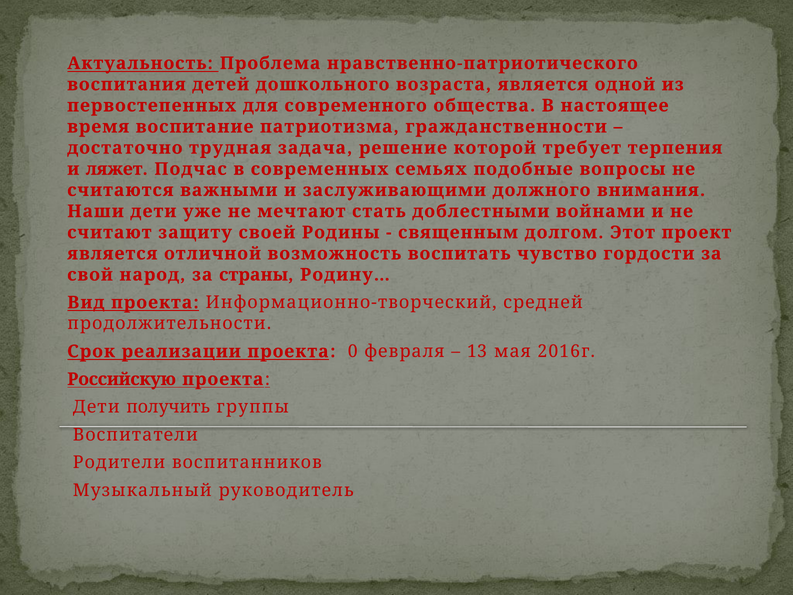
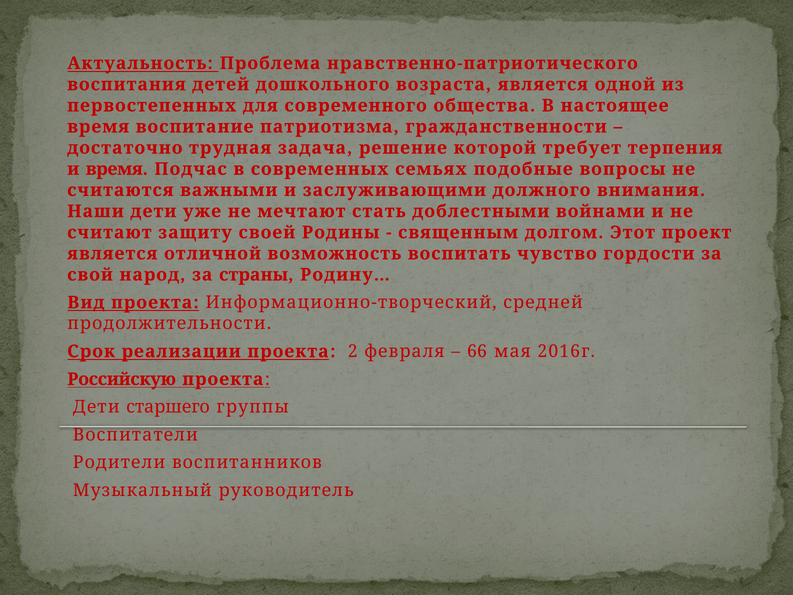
и ляжет: ляжет -> время (117, 169)
0: 0 -> 2 (353, 351)
13: 13 -> 66 (477, 351)
получить: получить -> старшего (168, 407)
